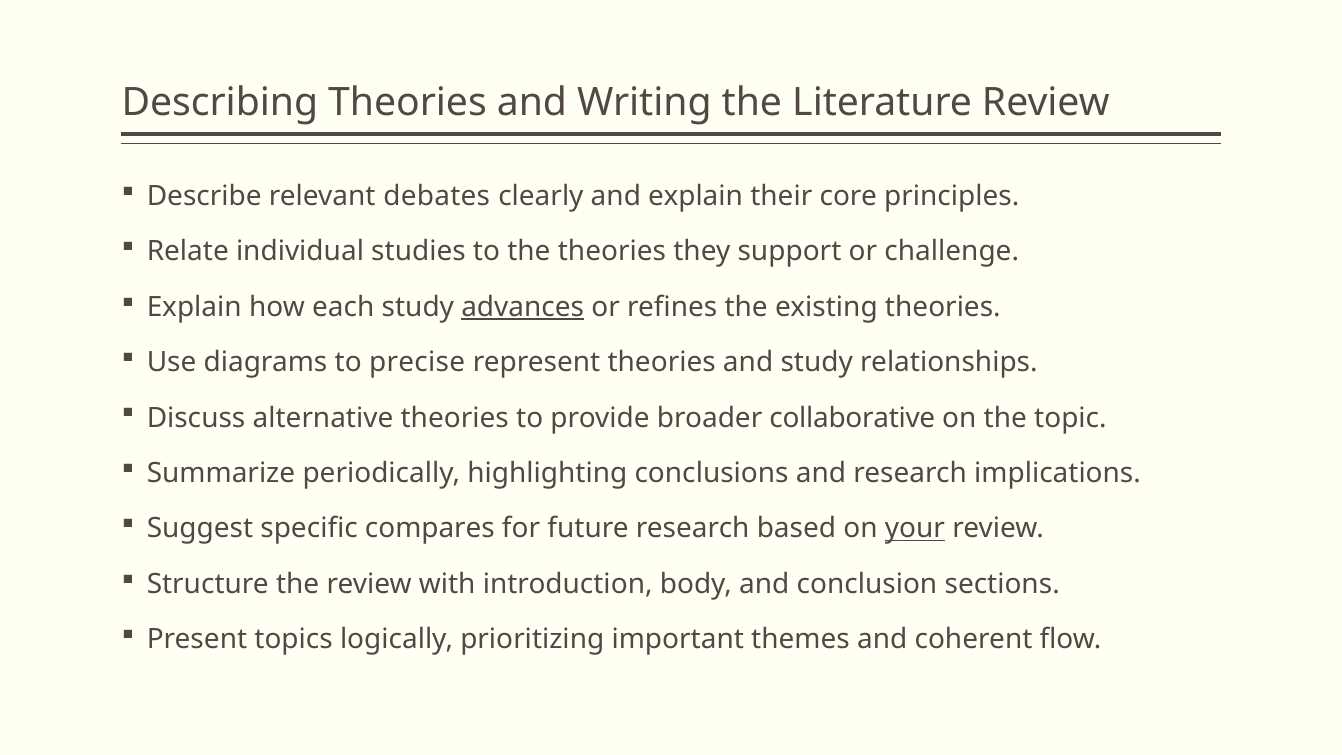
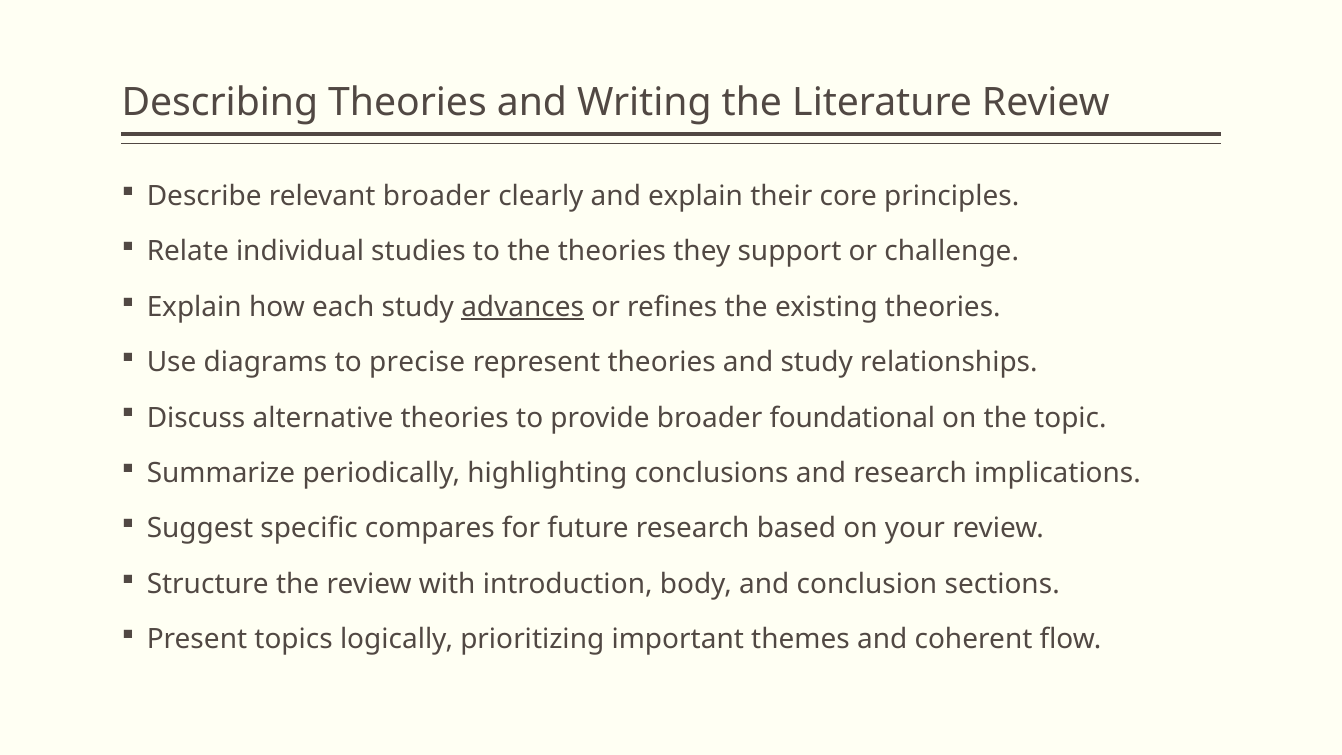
relevant debates: debates -> broader (437, 196)
collaborative: collaborative -> foundational (852, 418)
your underline: present -> none (915, 529)
